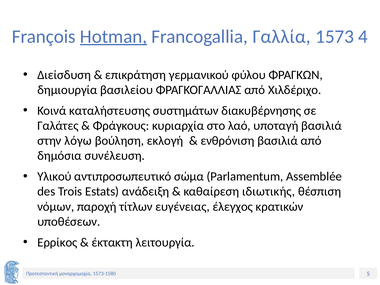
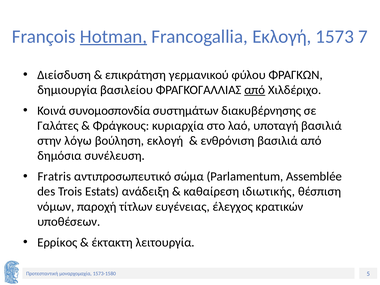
Francogallia Γαλλία: Γαλλία -> Εκλογή (282, 36)
4: 4 -> 7 (363, 36)
από underline: none -> present (255, 90)
καταλήστευσης: καταλήστευσης -> συνομοσπονδία (110, 111)
Υλικού: Υλικού -> Fratris (54, 176)
